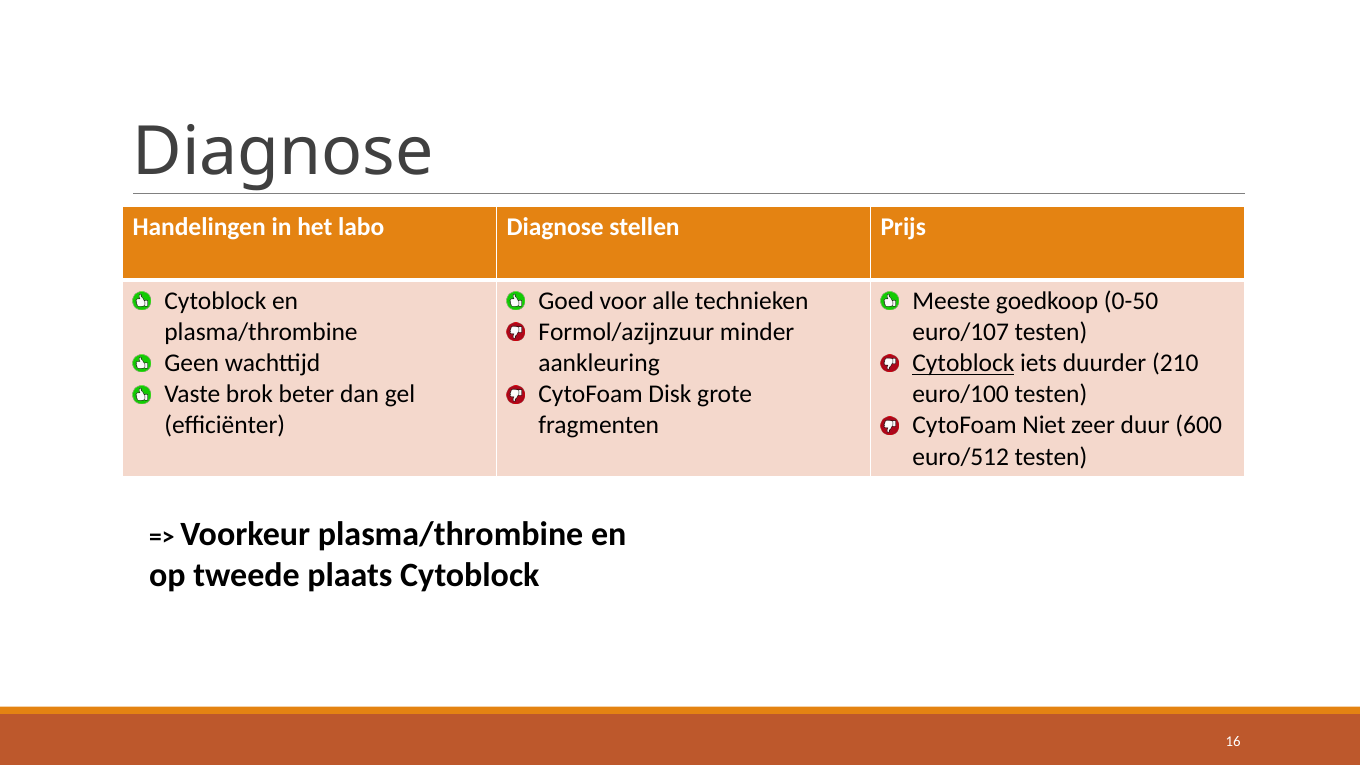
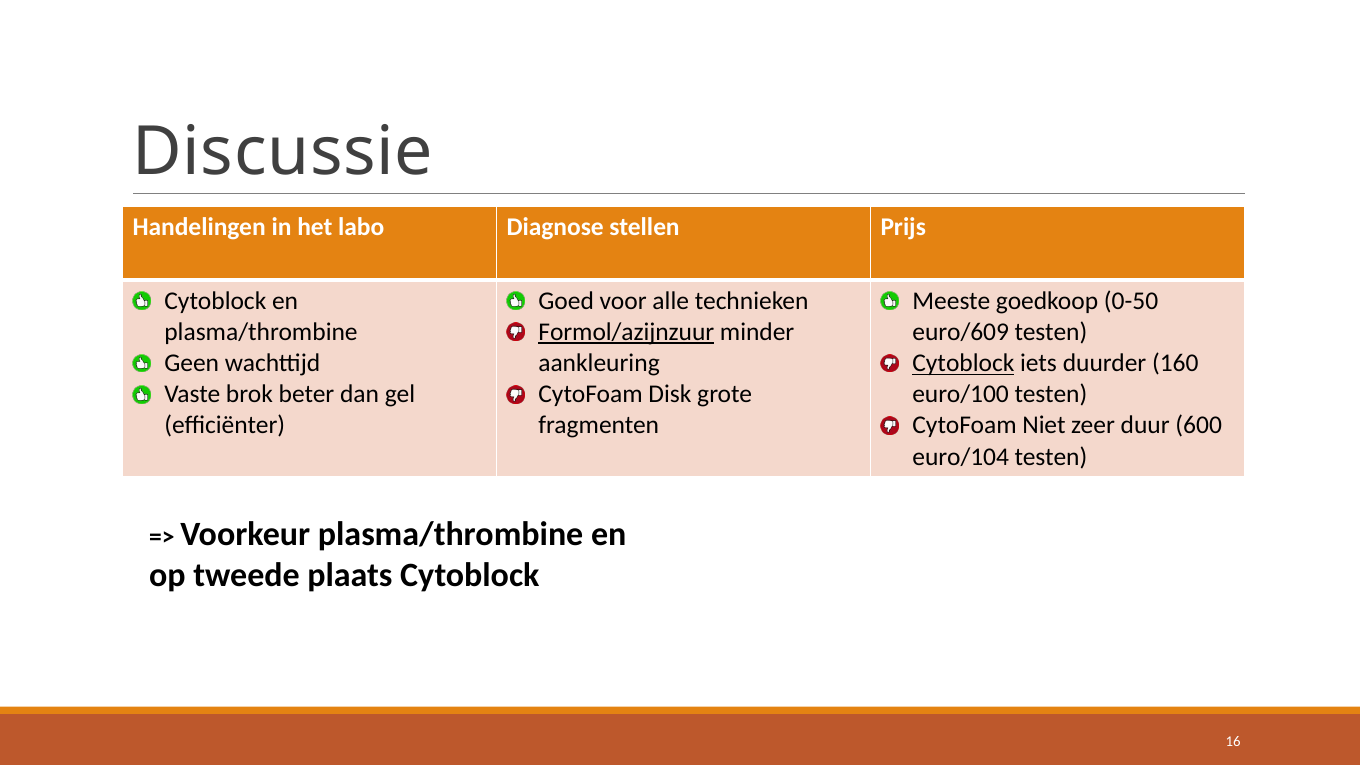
Diagnose: Diagnose -> Discussie (283, 152)
Formol/azijnzuur underline: none -> present (626, 332)
euro/107: euro/107 -> euro/609 (961, 332)
210: 210 -> 160 (1175, 363)
euro/512: euro/512 -> euro/104 (961, 457)
